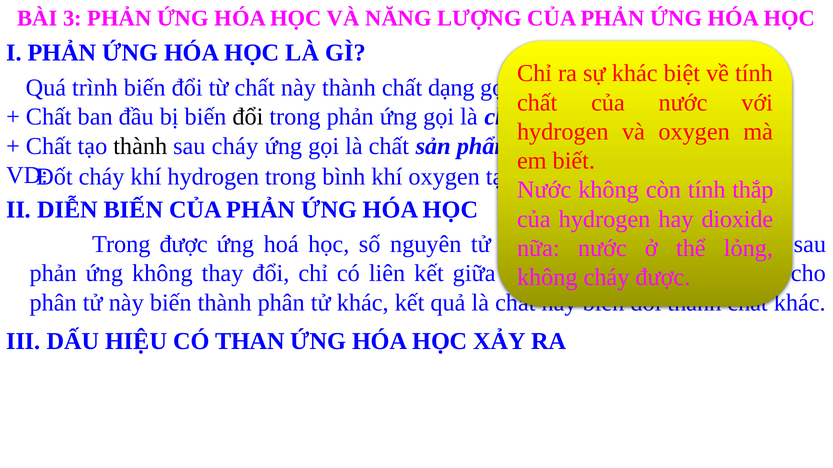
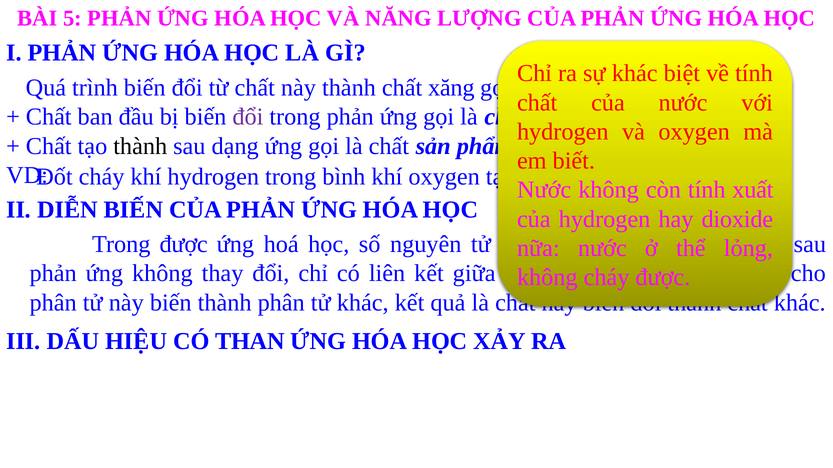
3: 3 -> 5 (72, 18)
dạng: dạng -> xăng (451, 88)
đổi colour: black -> purple (248, 117)
sau cháy: cháy -> dạng (235, 146)
thắp: thắp -> xuất (753, 190)
